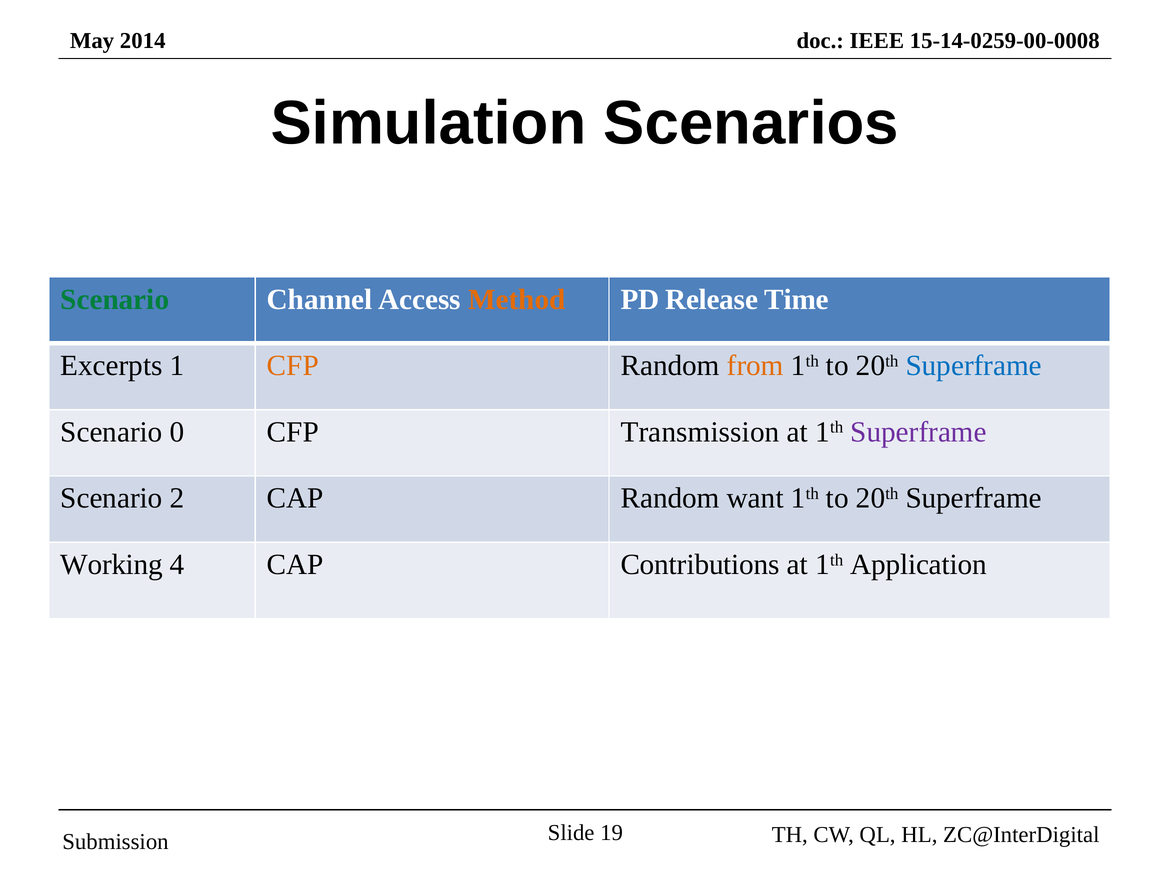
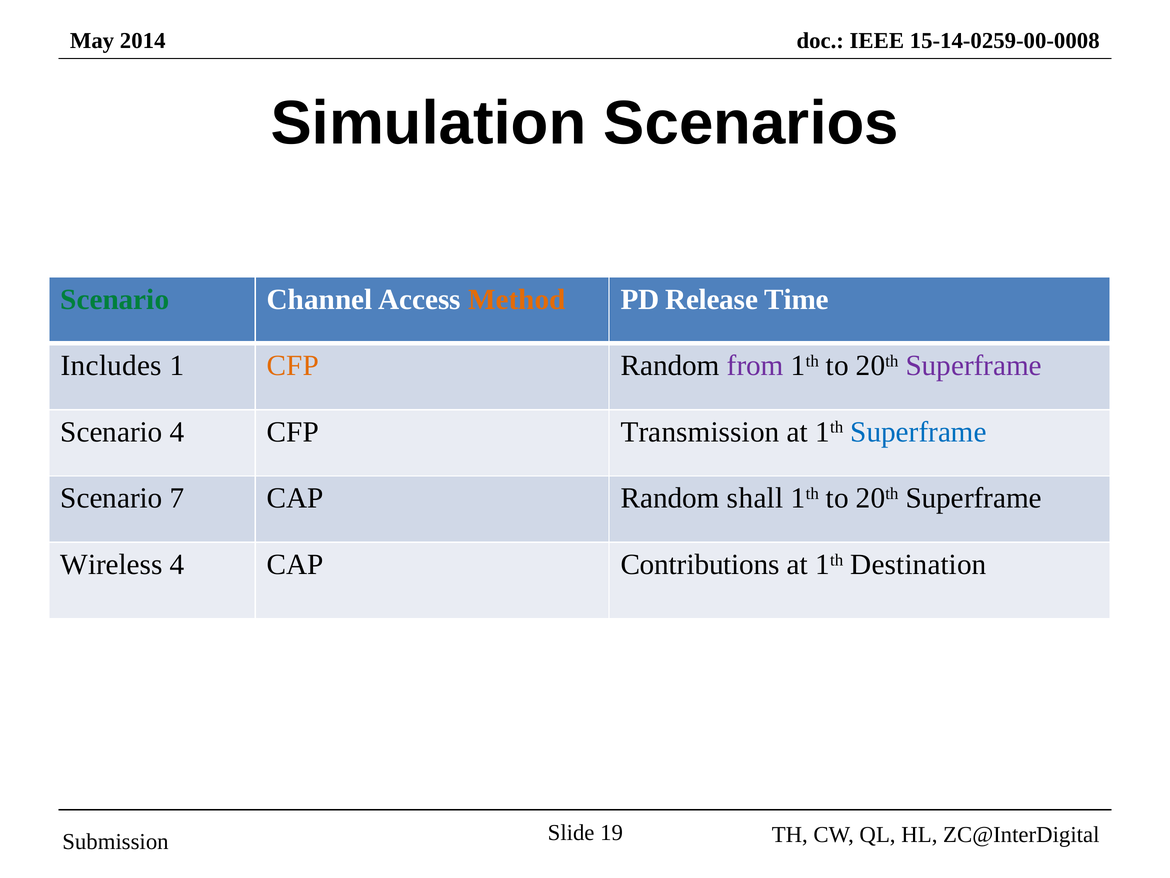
Excerpts: Excerpts -> Includes (111, 365)
from colour: orange -> purple (755, 365)
Superframe colour: blue -> purple (974, 365)
Scenario 0: 0 -> 4 (177, 432)
Superframe colour: purple -> blue (919, 432)
2: 2 -> 7 (177, 498)
want: want -> shall (755, 498)
Working: Working -> Wireless (111, 564)
Application: Application -> Destination (918, 564)
